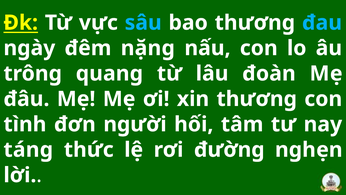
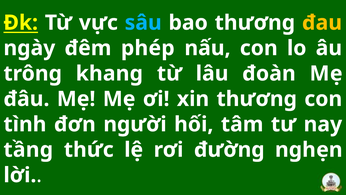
đau colour: light blue -> yellow (322, 23)
nặng: nặng -> phép (148, 48)
quang: quang -> khang (109, 73)
táng: táng -> tầng (28, 150)
